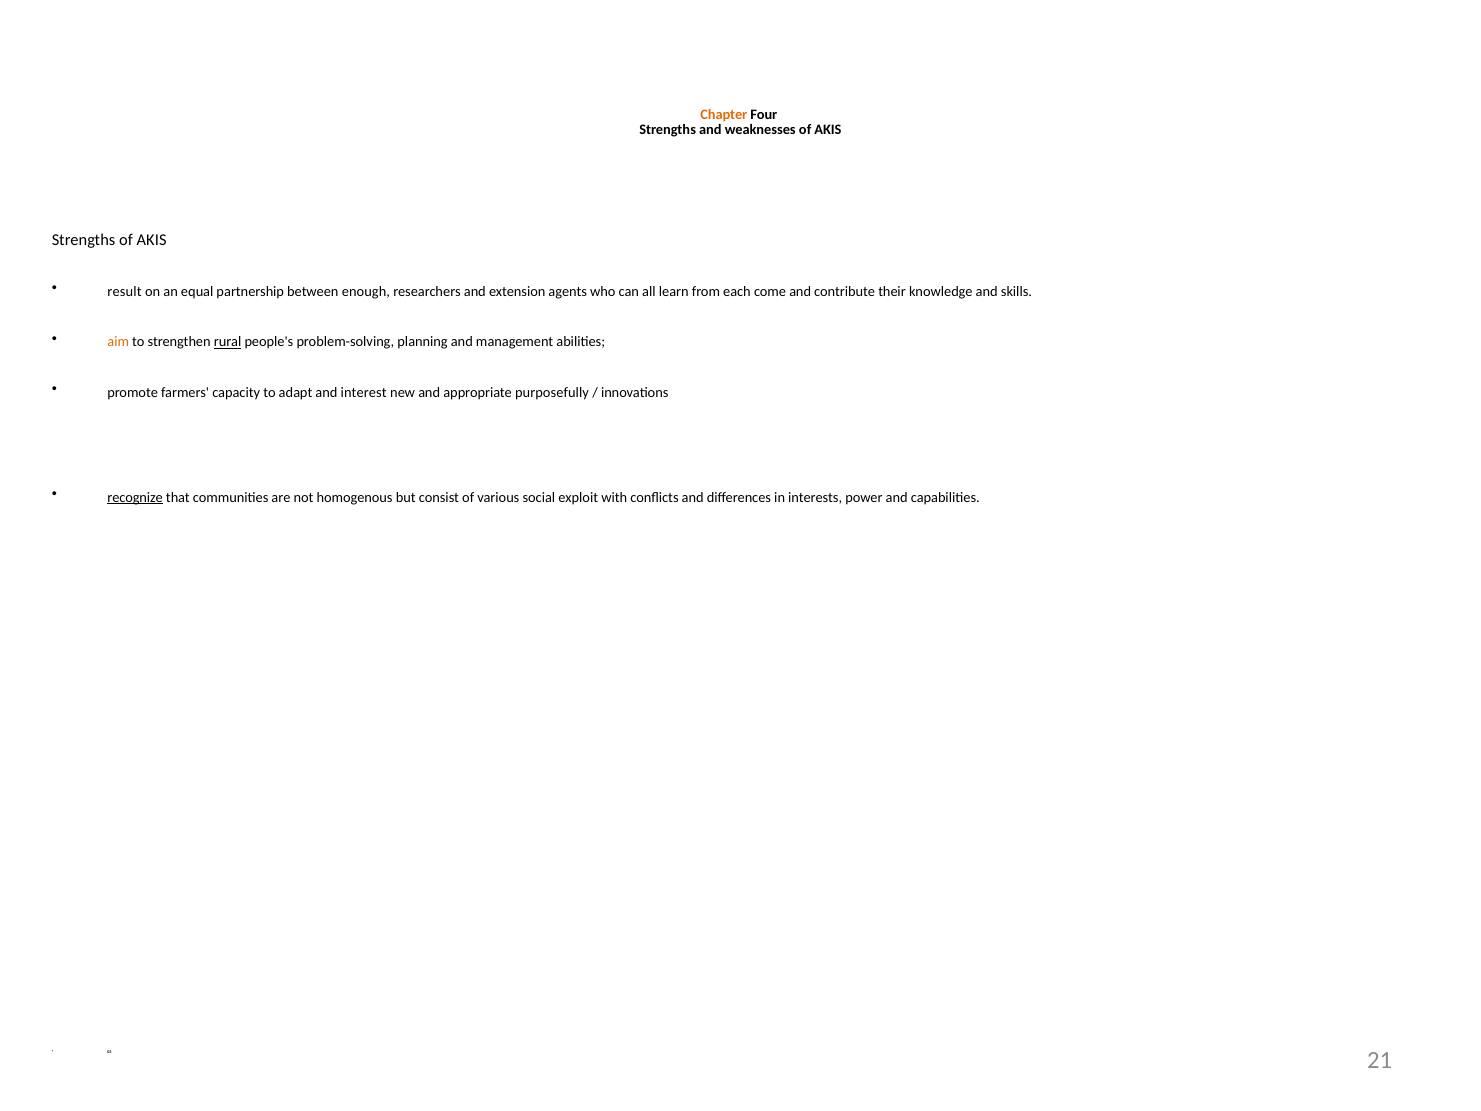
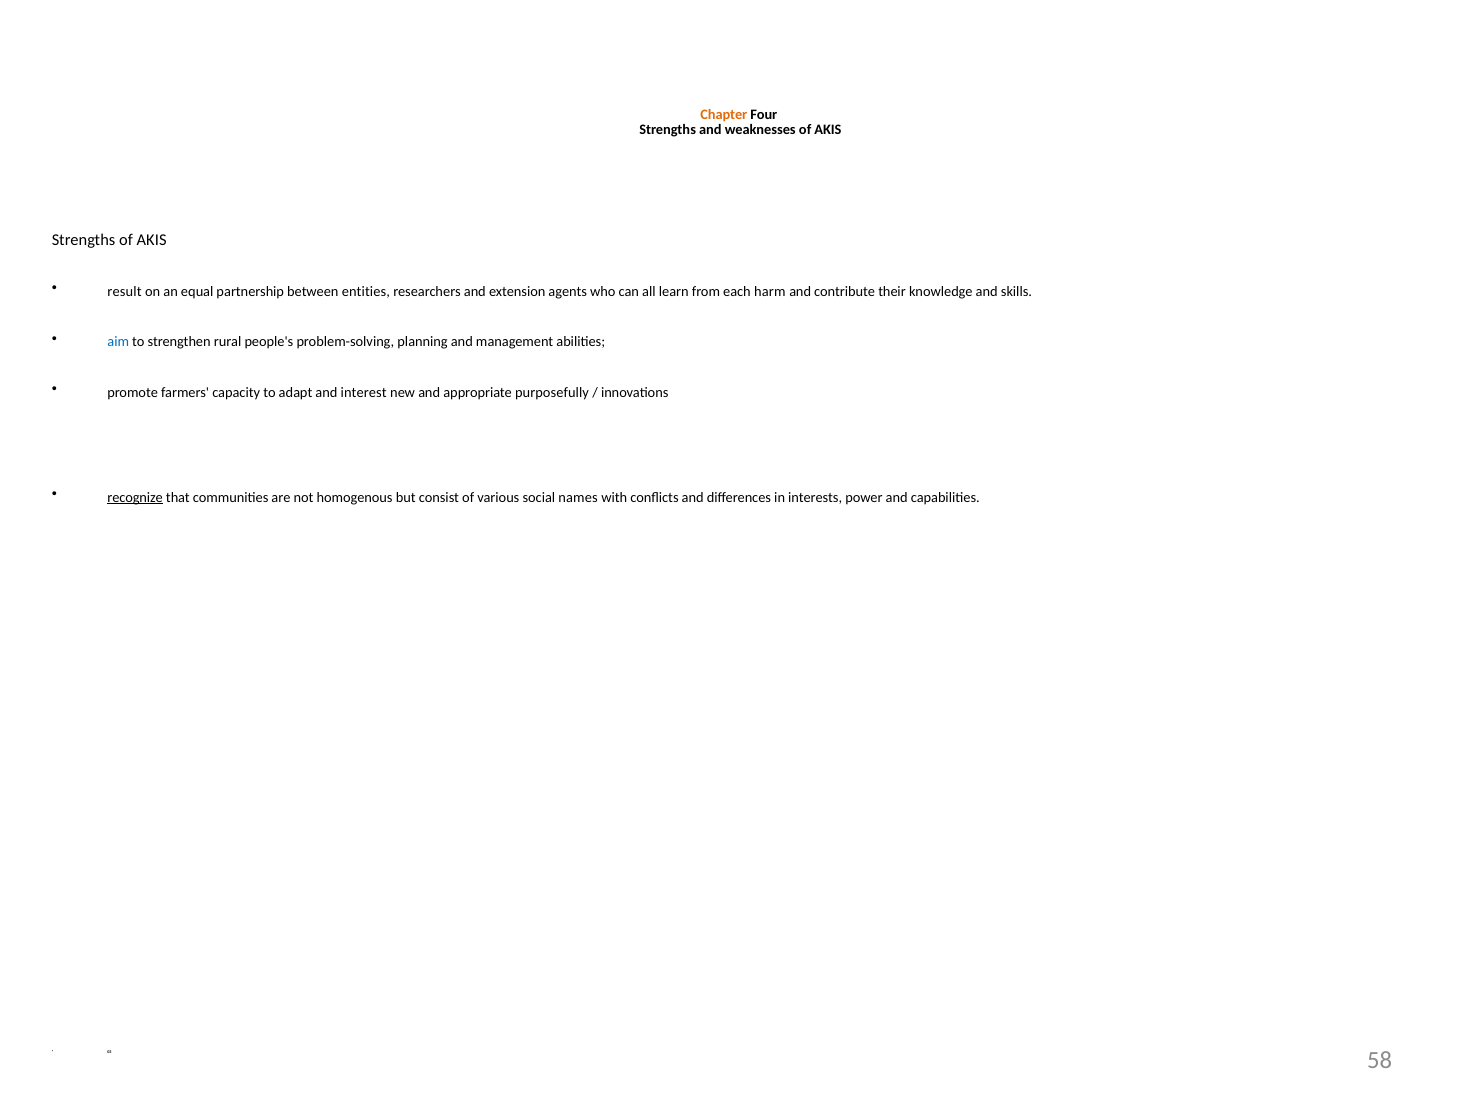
enough: enough -> entities (366, 291)
come: come -> harm (770, 291)
aim colour: orange -> blue (118, 342)
rural underline: present -> none (228, 342)
exploit: exploit -> names (578, 497)
21: 21 -> 58 (1380, 1061)
